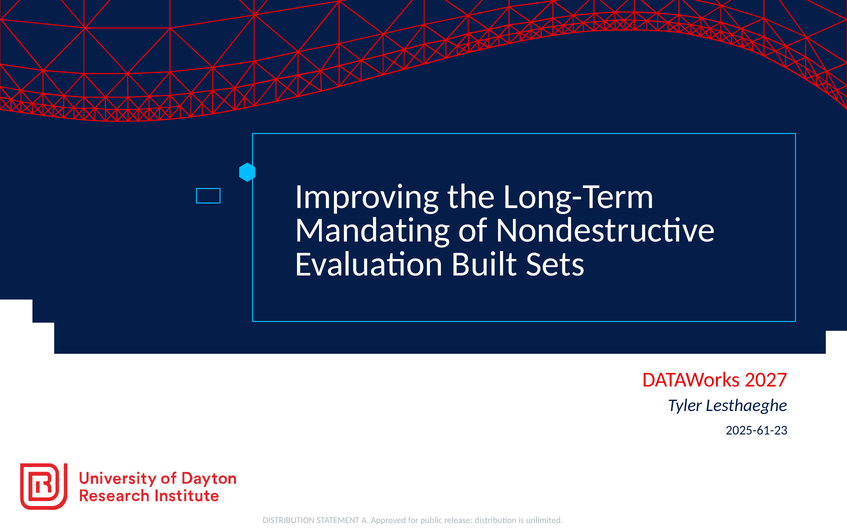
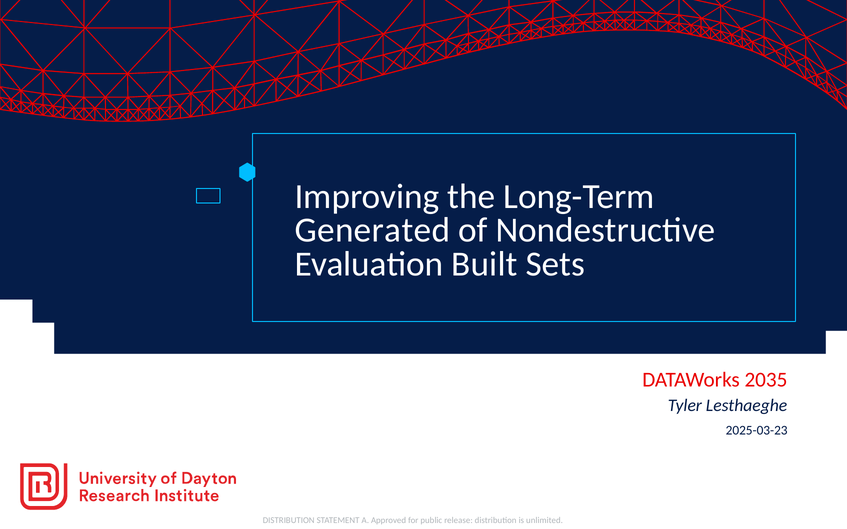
Mandating: Mandating -> Generated (372, 230)
2027: 2027 -> 2035 (766, 380)
2025-61-23: 2025-61-23 -> 2025-03-23 (757, 430)
